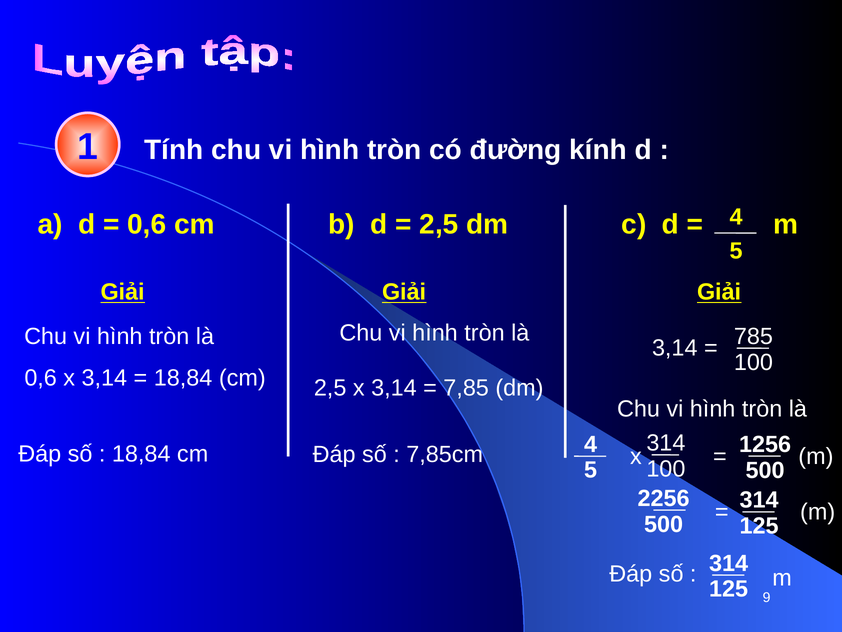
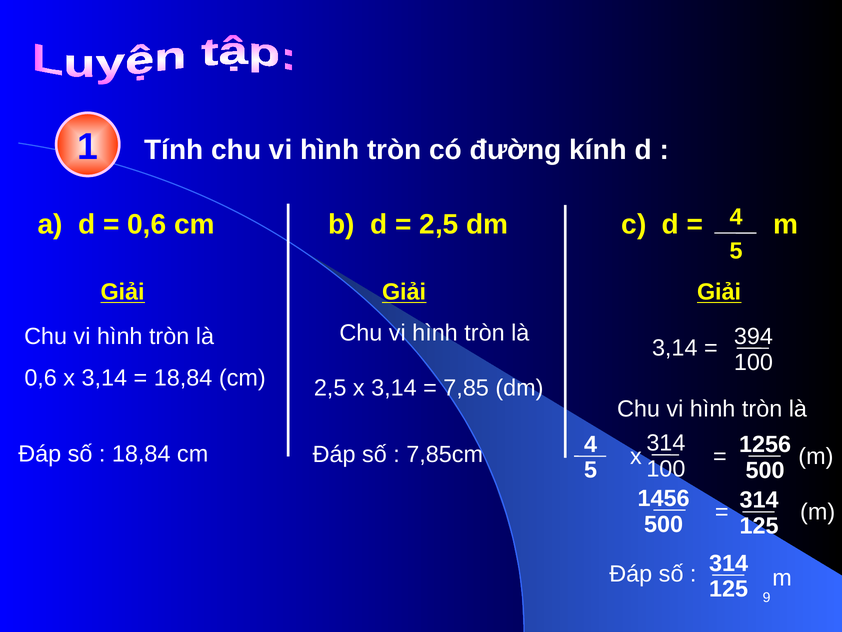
785: 785 -> 394 (753, 336)
2256: 2256 -> 1456 (664, 498)
